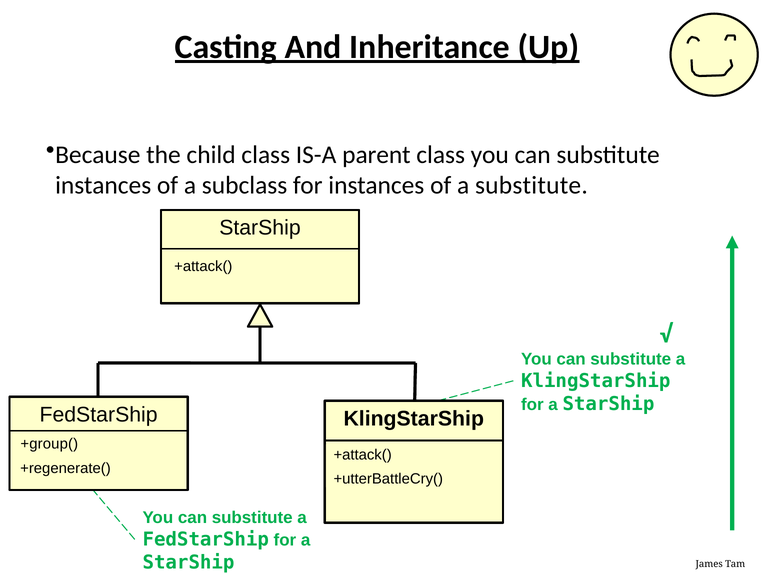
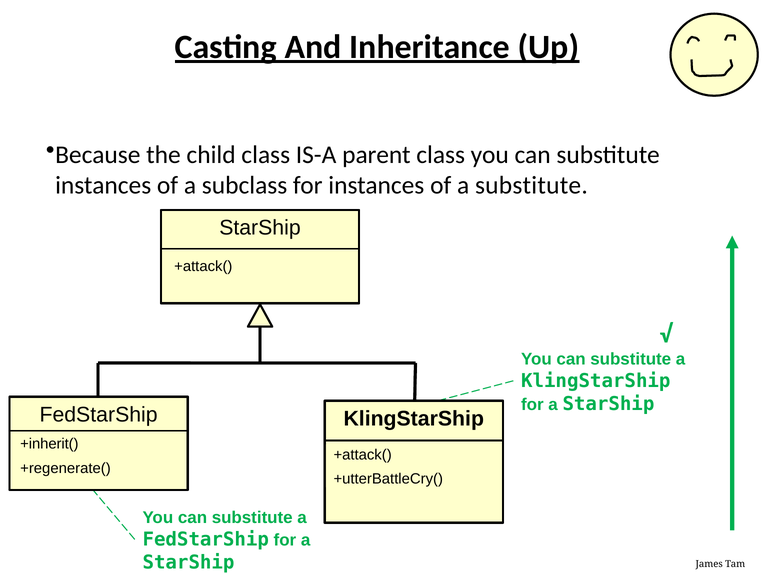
+group(: +group( -> +inherit( (49, 444)
